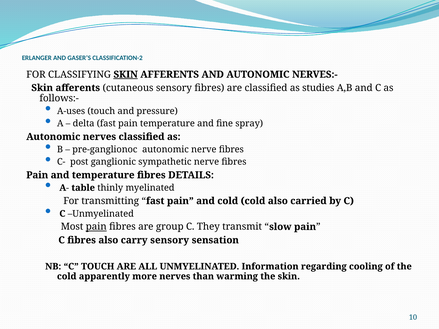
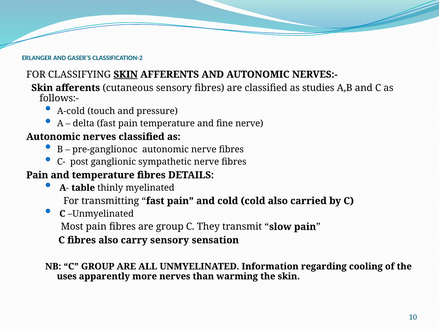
A-uses: A-uses -> A-cold (71, 111)
fine spray: spray -> nerve (249, 124)
pain underline: present -> none (96, 227)
C TOUCH: TOUCH -> GROUP (98, 267)
cold: cold -> uses (67, 277)
